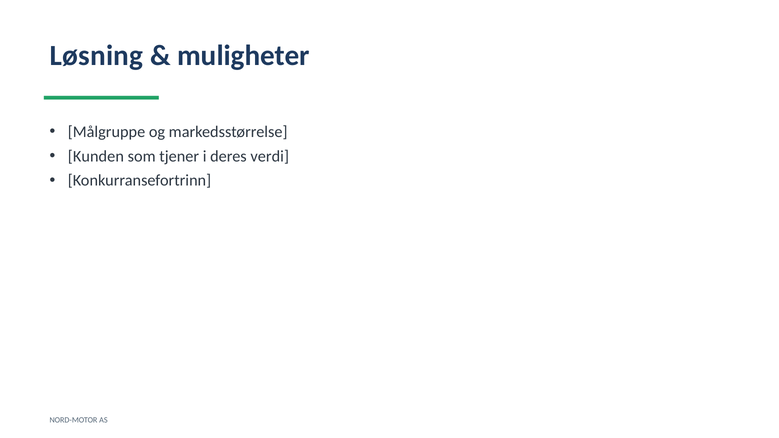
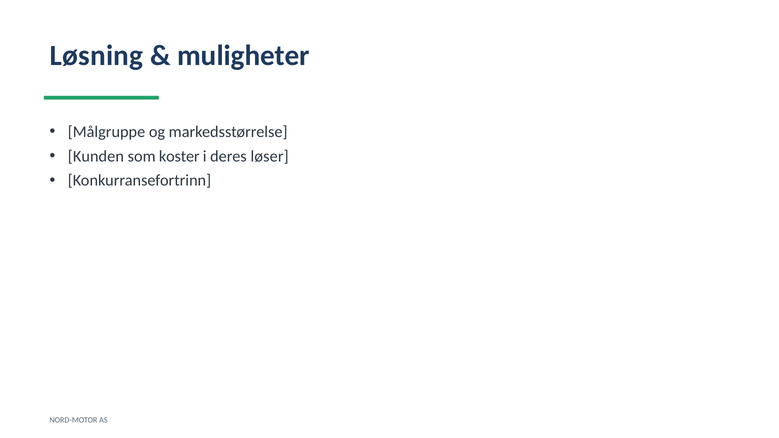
tjener: tjener -> koster (179, 156)
verdi: verdi -> løser (270, 156)
